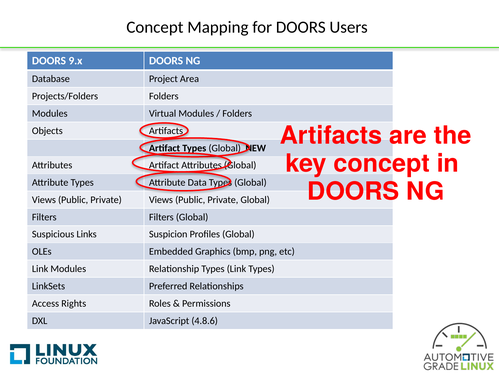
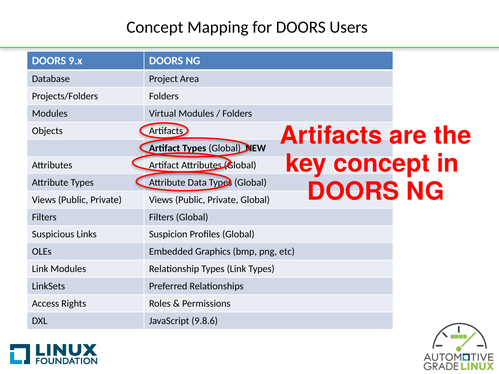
4.8.6: 4.8.6 -> 9.8.6 (205, 321)
